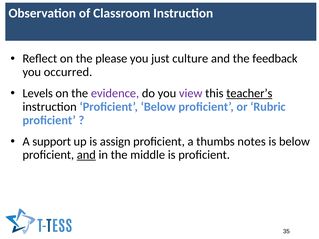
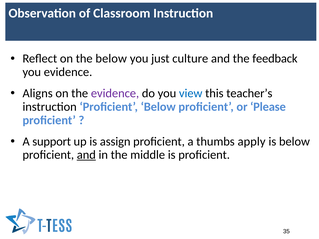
the please: please -> below (111, 59)
you occurred: occurred -> evidence (68, 72)
Levels: Levels -> Aligns (38, 93)
view colour: purple -> blue (191, 93)
teacher’s underline: present -> none (249, 93)
Rubric: Rubric -> Please (268, 107)
notes: notes -> apply (252, 142)
